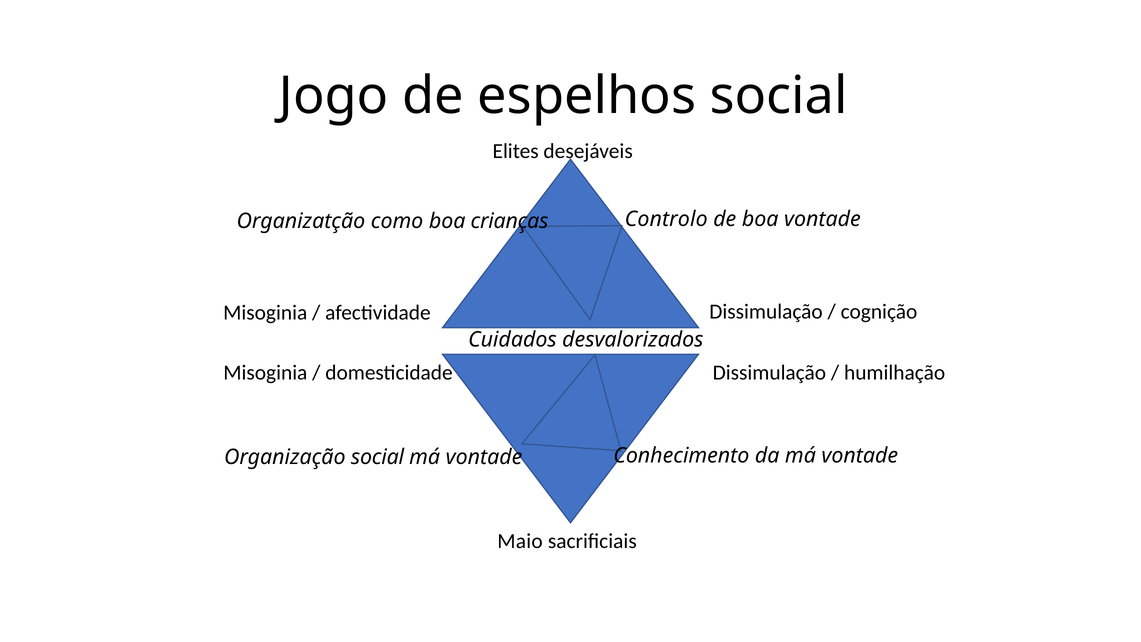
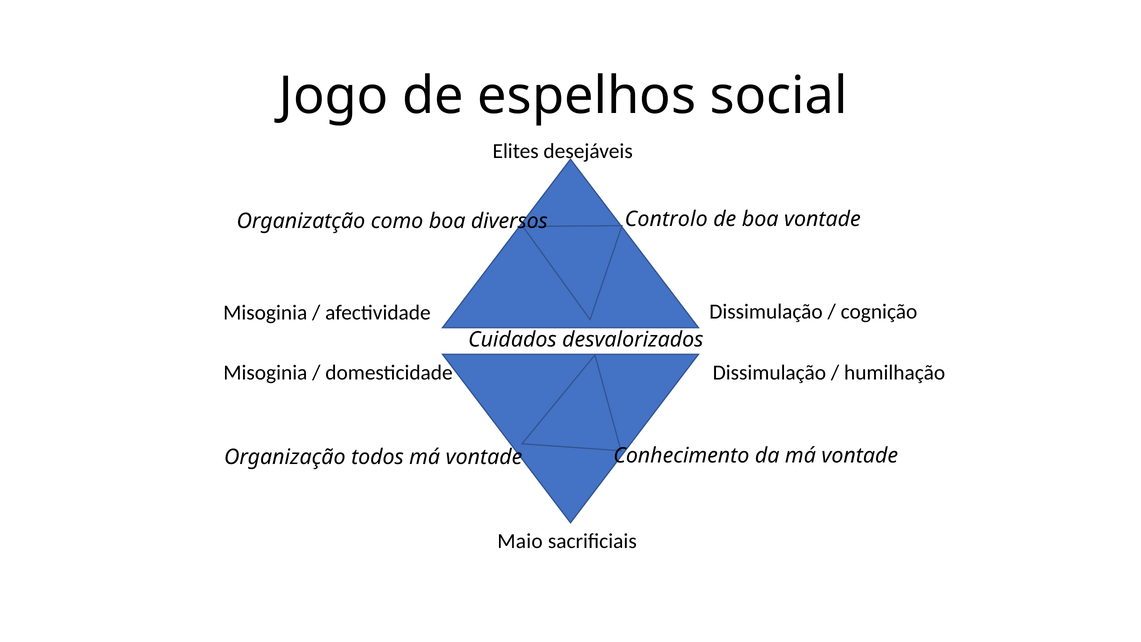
crianças: crianças -> diversos (509, 221)
Organização social: social -> todos (377, 457)
